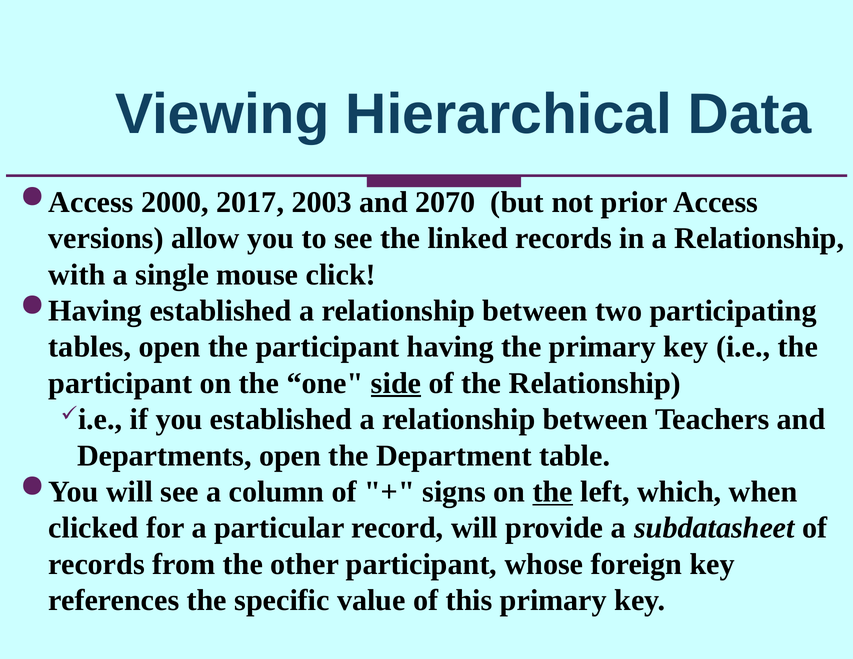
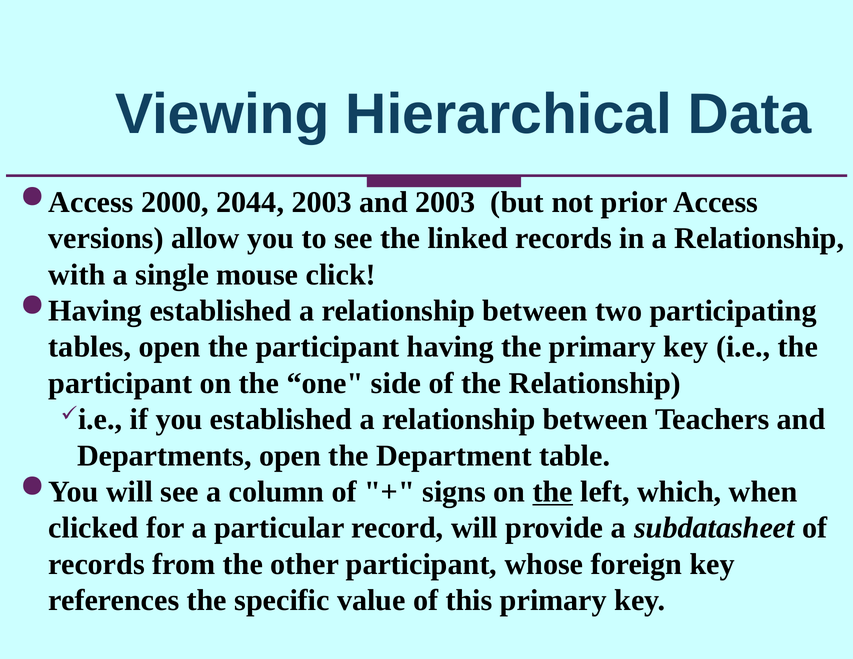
2017: 2017 -> 2044 (250, 202)
and 2070: 2070 -> 2003 (445, 202)
side underline: present -> none (396, 383)
